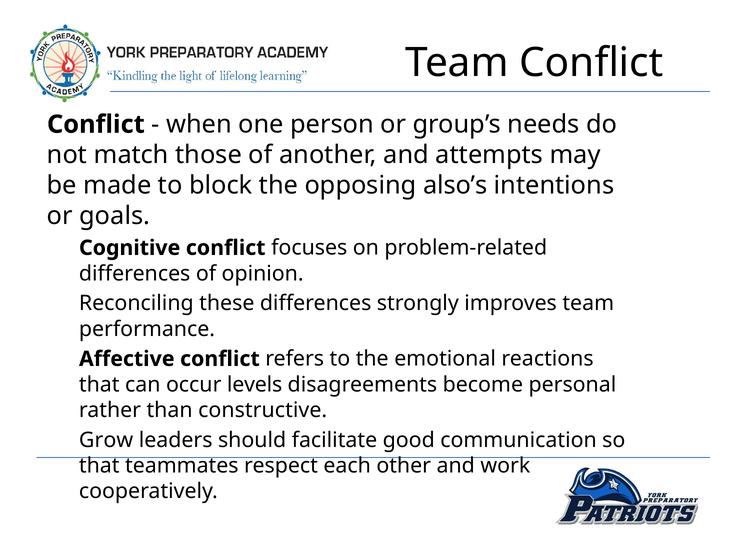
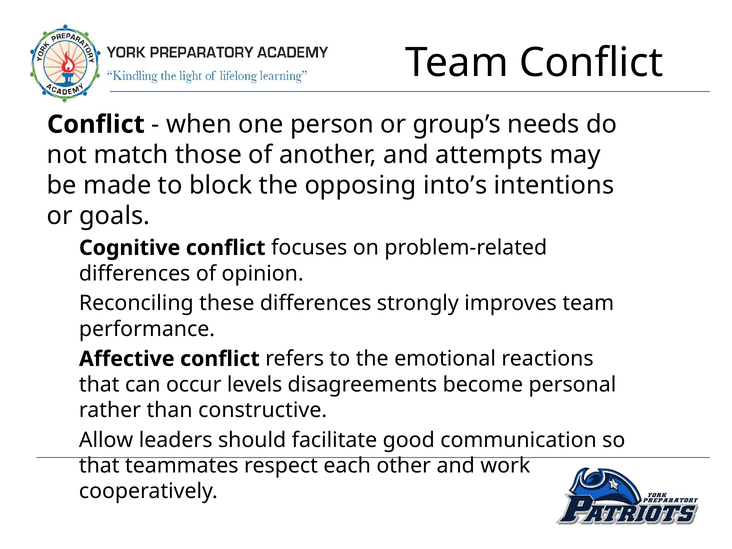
also’s: also’s -> into’s (455, 185)
Grow: Grow -> Allow (106, 440)
